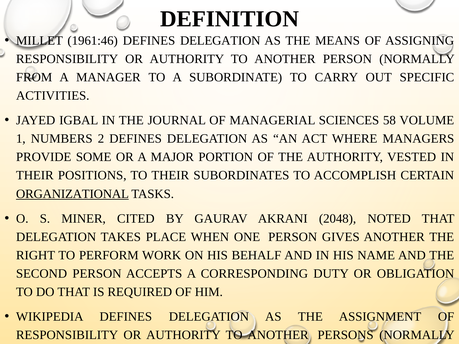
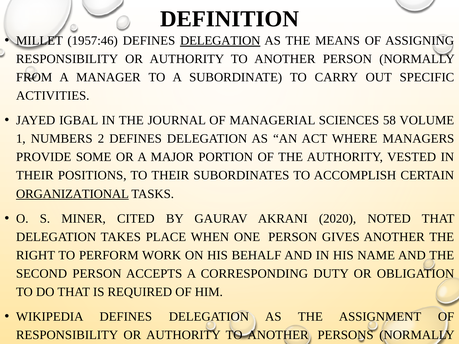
1961:46: 1961:46 -> 1957:46 (93, 41)
DELEGATION underline: none -> present (220, 41)
2048: 2048 -> 2020 (338, 219)
